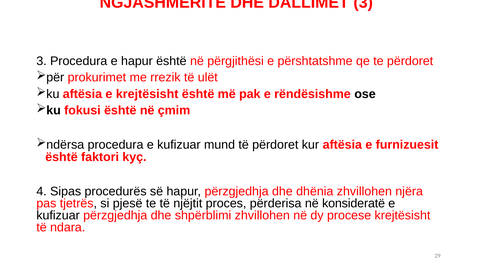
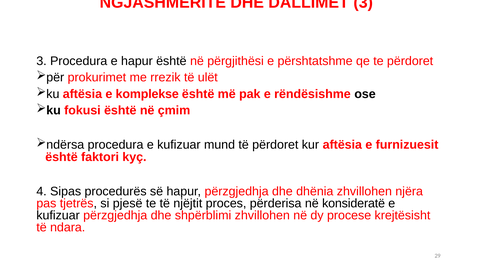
e krejtësisht: krejtësisht -> komplekse (147, 94)
